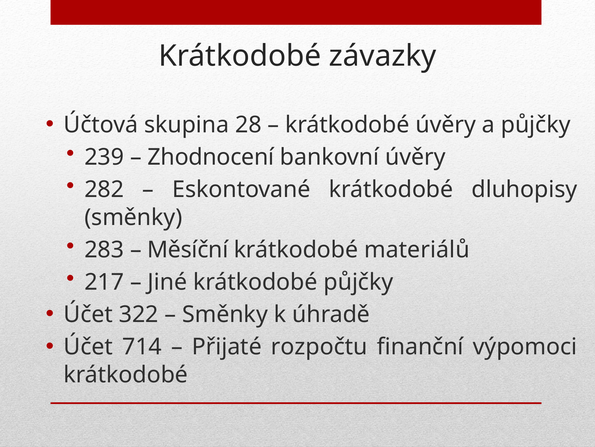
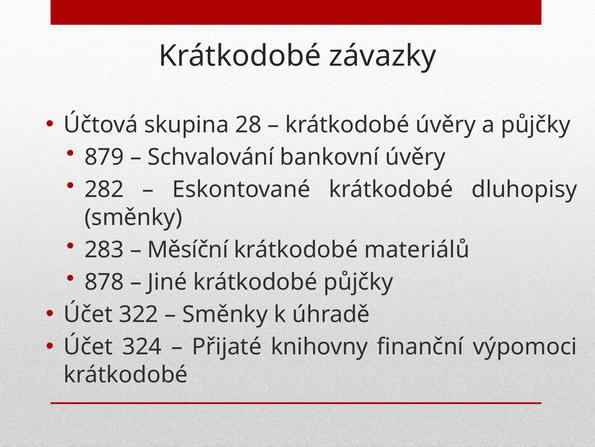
239: 239 -> 879 (104, 157)
Zhodnocení: Zhodnocení -> Schvalování (211, 157)
217: 217 -> 878 (104, 282)
714: 714 -> 324 (142, 346)
rozpočtu: rozpočtu -> knihovny (319, 346)
